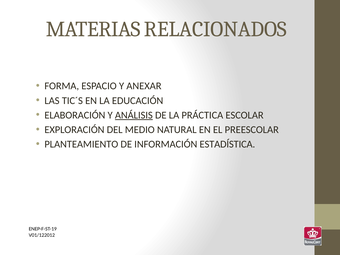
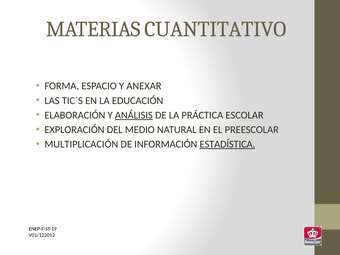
RELACIONADOS: RELACIONADOS -> CUANTITATIVO (215, 29)
PLANTEAMIENTO: PLANTEAMIENTO -> MULTIPLICACIÓN (81, 144)
ESTADÍSTICA underline: none -> present (227, 144)
